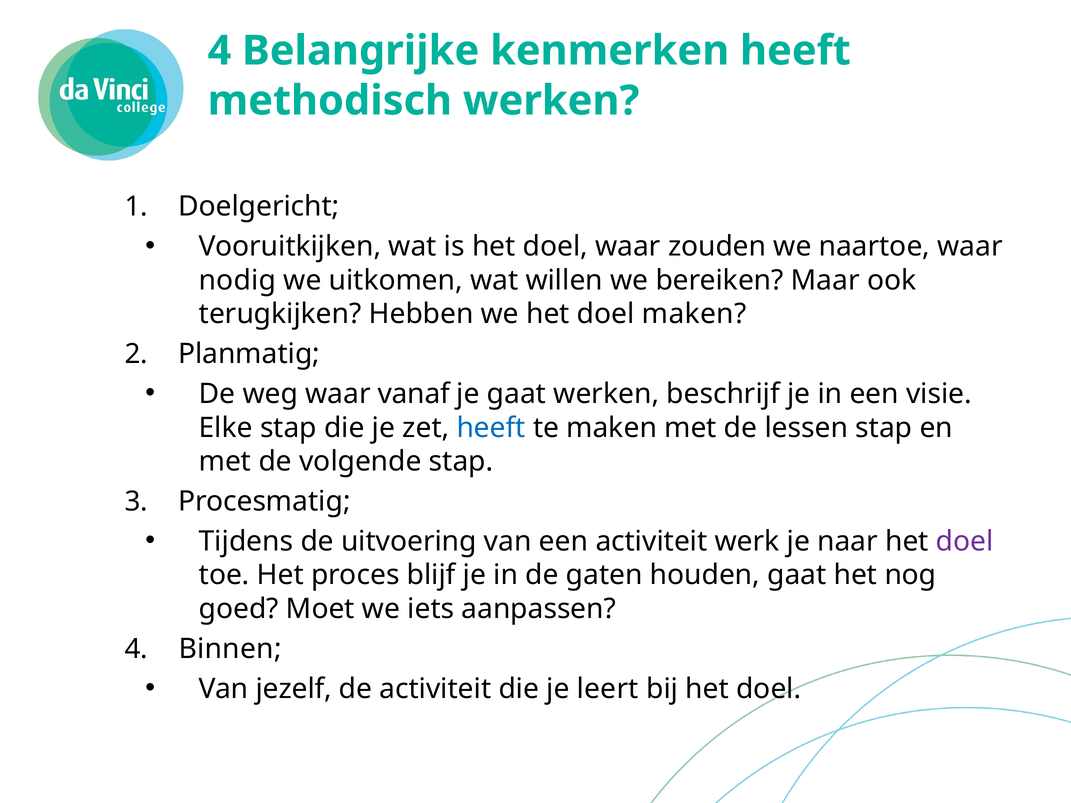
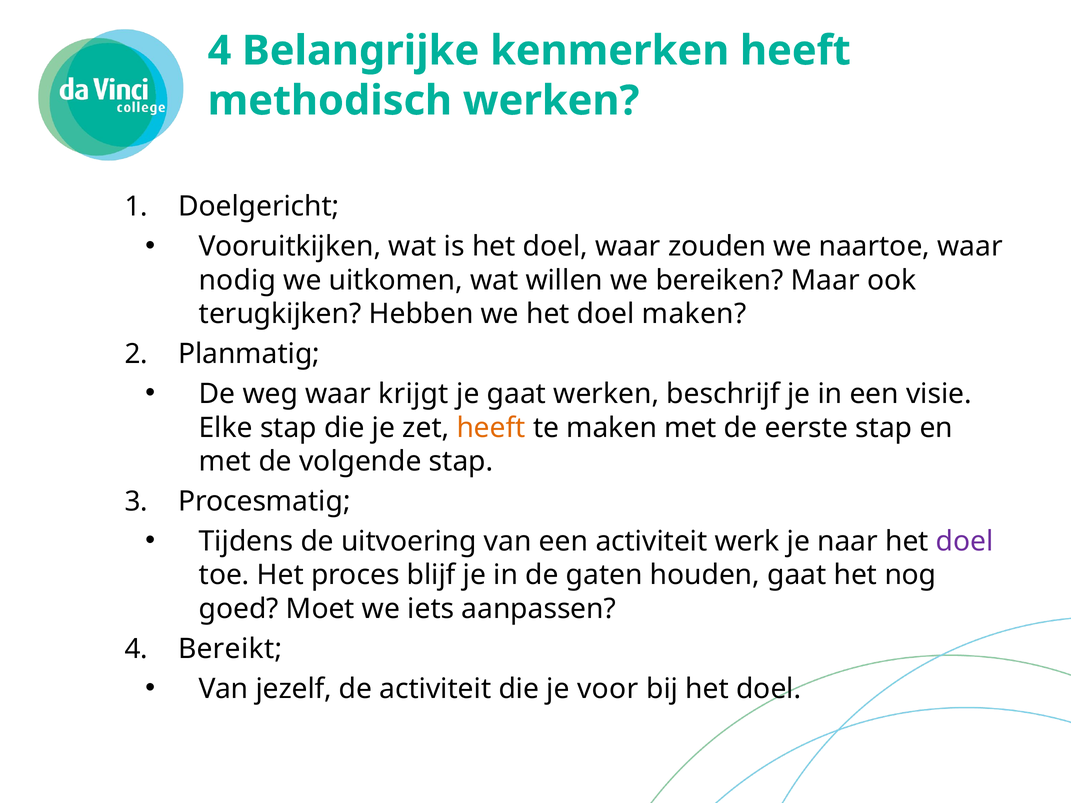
vanaf: vanaf -> krijgt (413, 394)
heeft colour: blue -> orange (491, 428)
lessen: lessen -> eerste (806, 428)
Binnen: Binnen -> Bereikt (230, 649)
leert: leert -> voor (608, 689)
